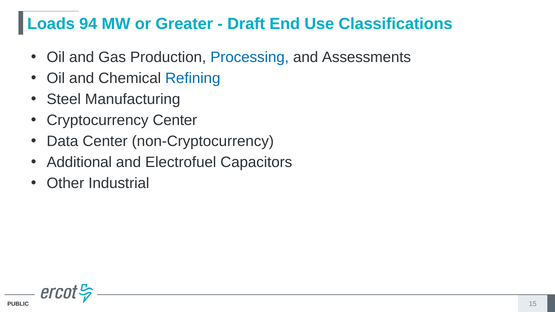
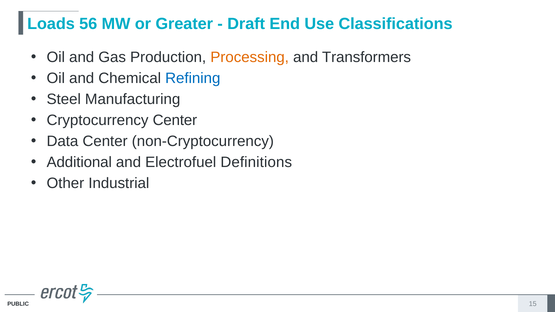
94: 94 -> 56 (88, 24)
Processing colour: blue -> orange (250, 57)
Assessments: Assessments -> Transformers (367, 57)
Capacitors: Capacitors -> Definitions (256, 162)
